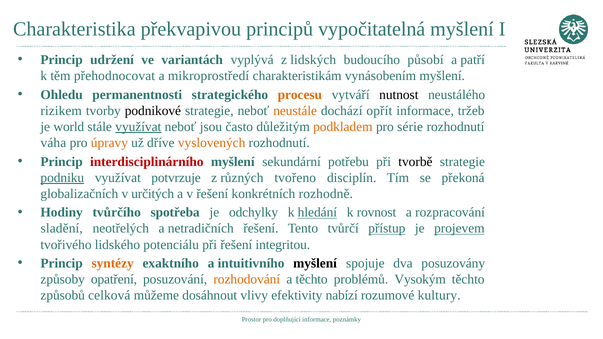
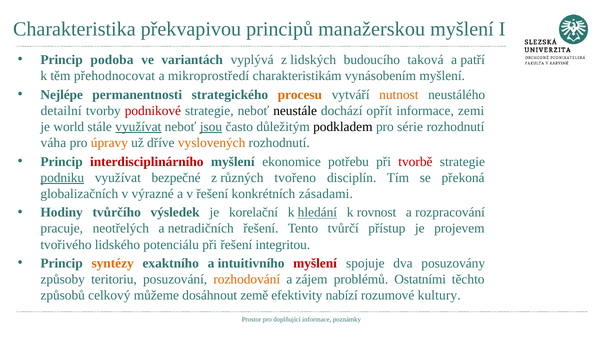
vypočitatelná: vypočitatelná -> manažerskou (372, 29)
udržení: udržení -> podoba (112, 60)
působí: působí -> taková (426, 60)
Ohledu: Ohledu -> Nejlépe (62, 95)
nutnost colour: black -> orange (399, 95)
rizikem: rizikem -> detailní (61, 111)
podnikové colour: black -> red (153, 111)
neustále colour: orange -> black (295, 111)
tržeb: tržeb -> zemi (471, 111)
jsou underline: none -> present (211, 127)
podkladem colour: orange -> black (343, 127)
sekundární: sekundární -> ekonomice (292, 162)
tvorbě colour: black -> red (415, 162)
potvrzuje: potvrzuje -> bezpečné (176, 178)
určitých: určitých -> výrazné (153, 194)
rozhodně: rozhodně -> zásadami (326, 194)
spotřeba: spotřeba -> výsledek (175, 213)
odchylky: odchylky -> korelační (254, 213)
sladění: sladění -> pracuje (62, 229)
přístup underline: present -> none (387, 229)
projevem underline: present -> none (459, 229)
myšlení colour: black -> red (315, 263)
opatření: opatření -> teritoriu (114, 280)
a těchto: těchto -> zájem (312, 280)
Vysokým: Vysokým -> Ostatními (420, 280)
celková: celková -> celkový (109, 296)
vlivy: vlivy -> země (254, 296)
